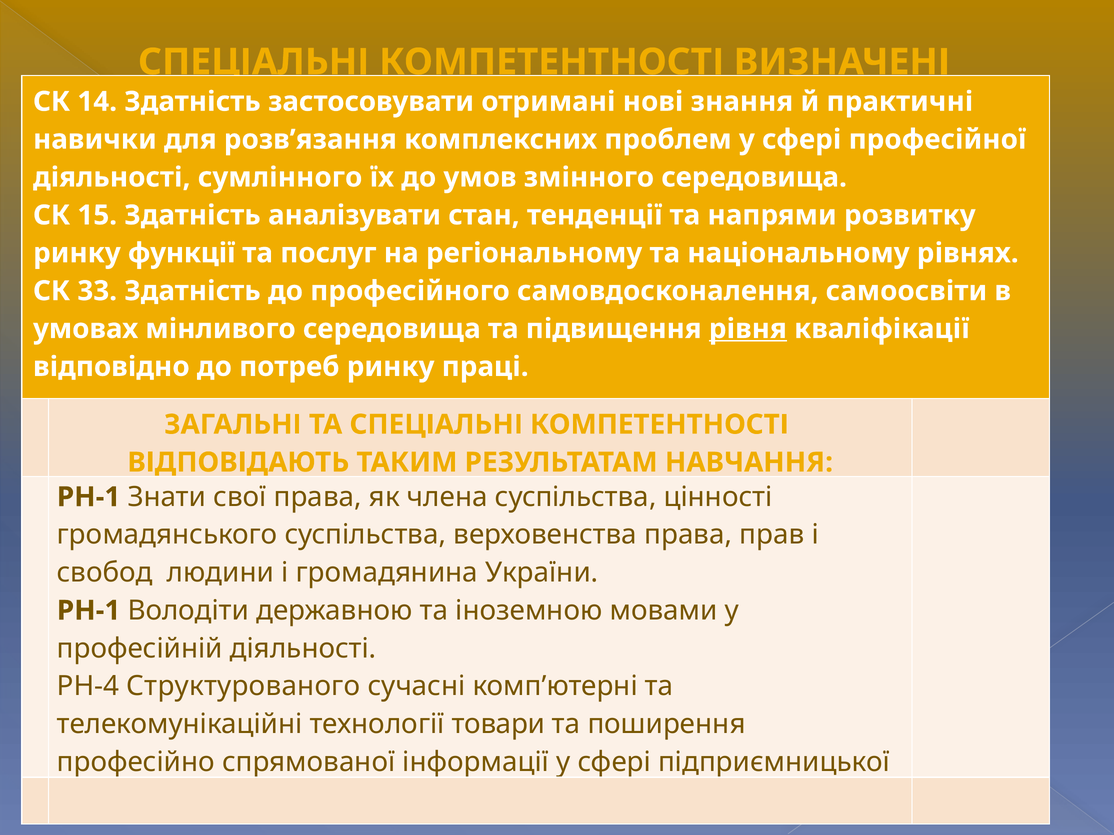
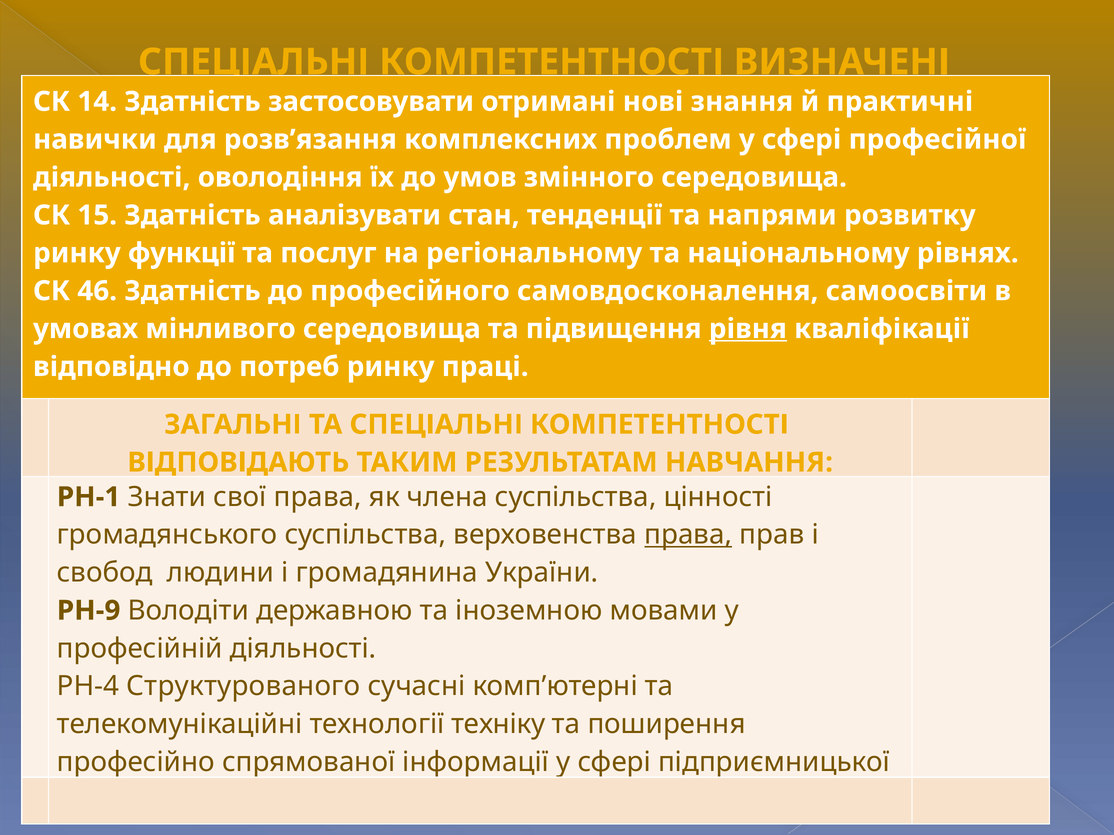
сумлінного: сумлінного -> оволодіння (280, 177)
33: 33 -> 46 (97, 291)
права underline: none -> present (688, 535)
РН-1: РН-1 -> РН-9 (89, 611)
товари: товари -> техніку (498, 725)
